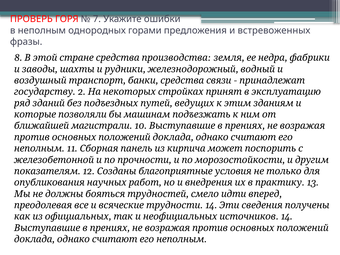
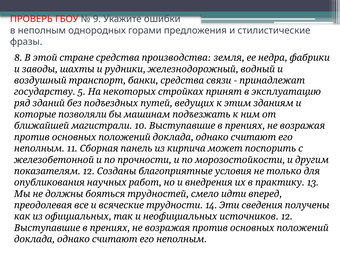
ГОРЯ: ГОРЯ -> ГБОУ (67, 19)
7: 7 -> 9 (97, 19)
встревоженных: встревоженных -> стилистические (274, 30)
2: 2 -> 5 (82, 92)
14: 14 -> 12 (287, 217)
